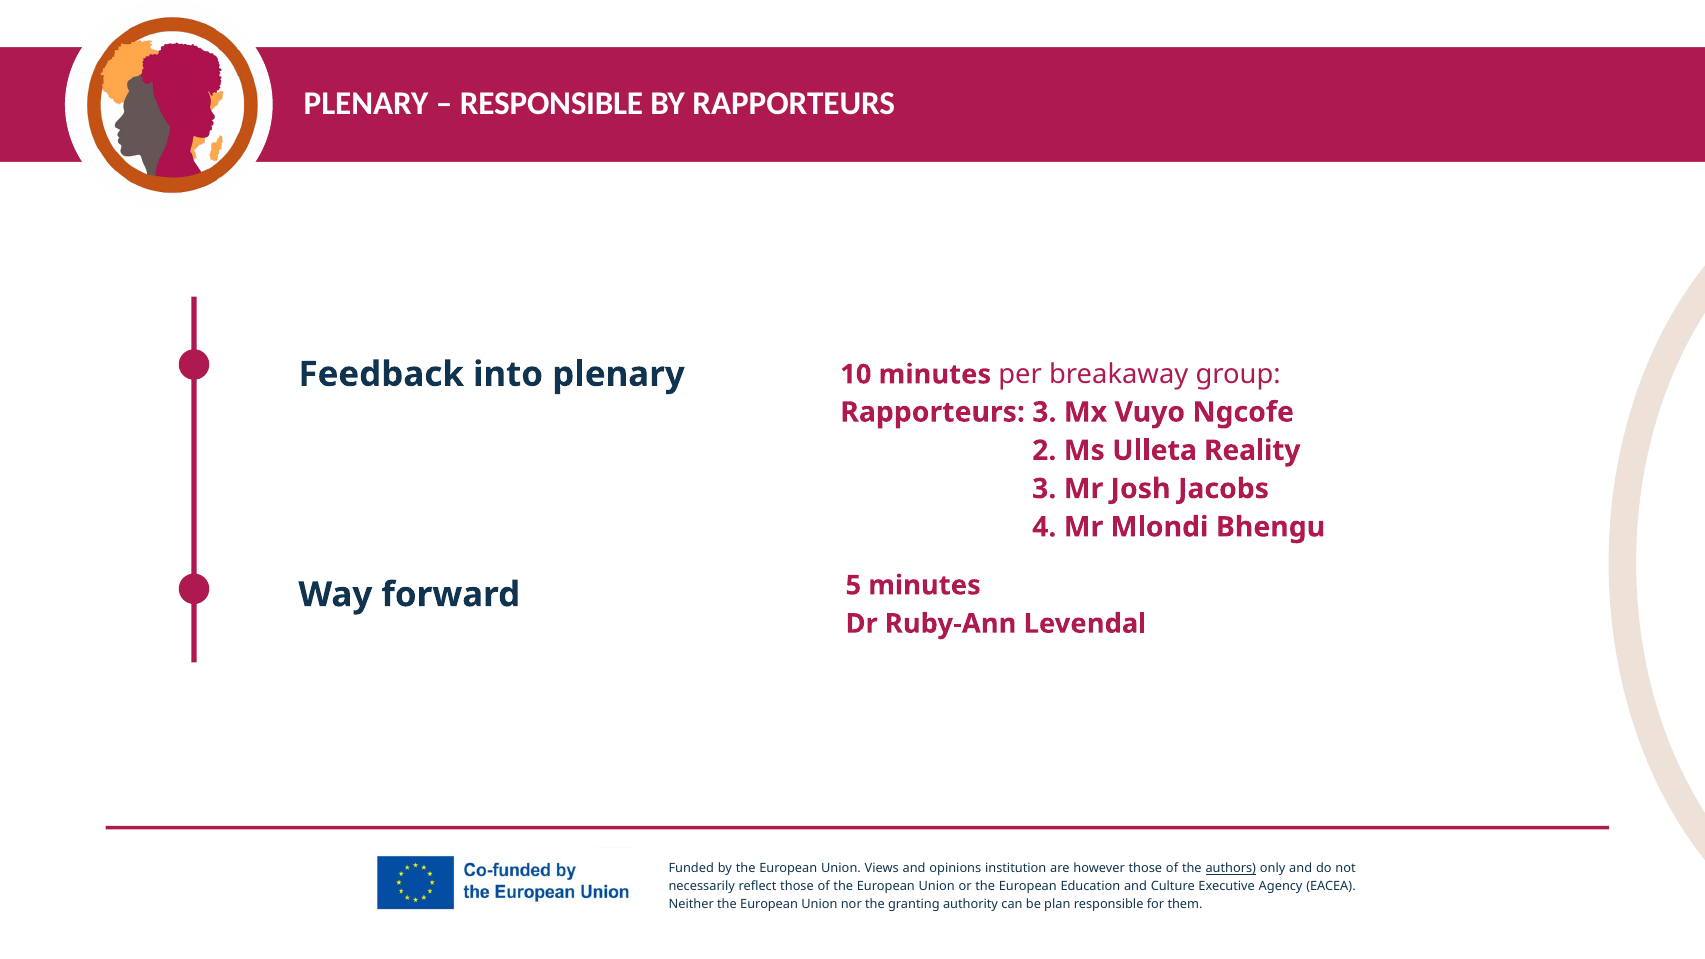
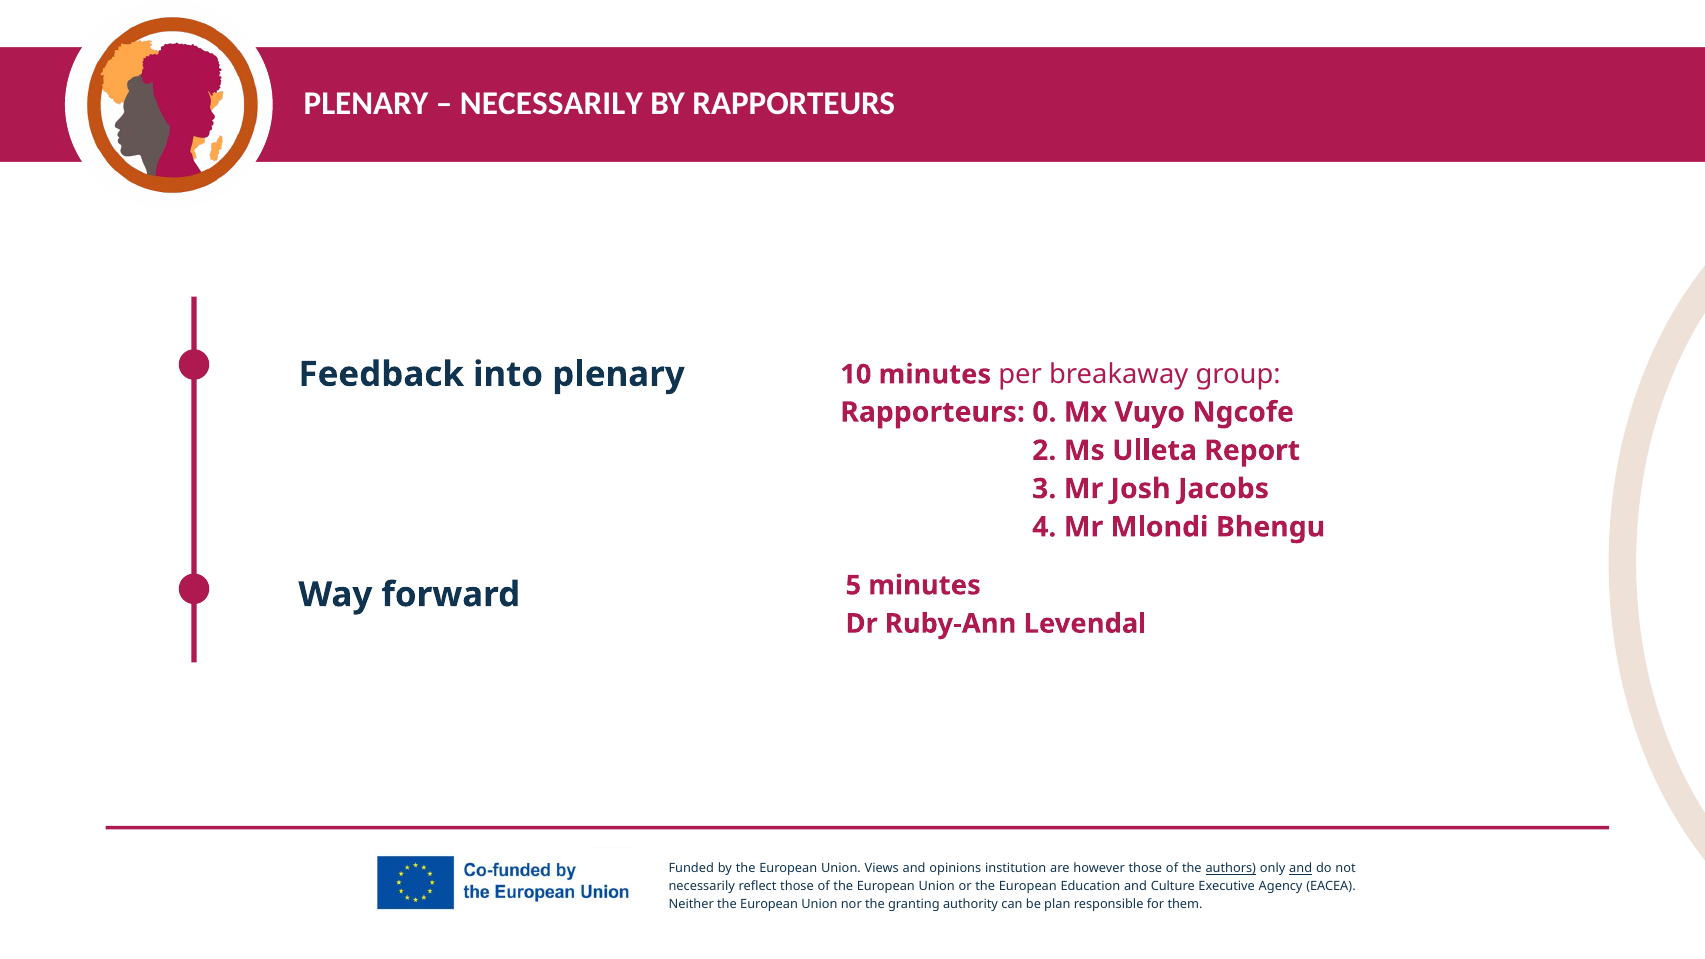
RESPONSIBLE: RESPONSIBLE -> NECESSARILY (551, 103)
Rapporteurs 3: 3 -> 0 (1044, 412)
Reality: Reality -> Report (1252, 451)
and underline: none -> present (1301, 869)
